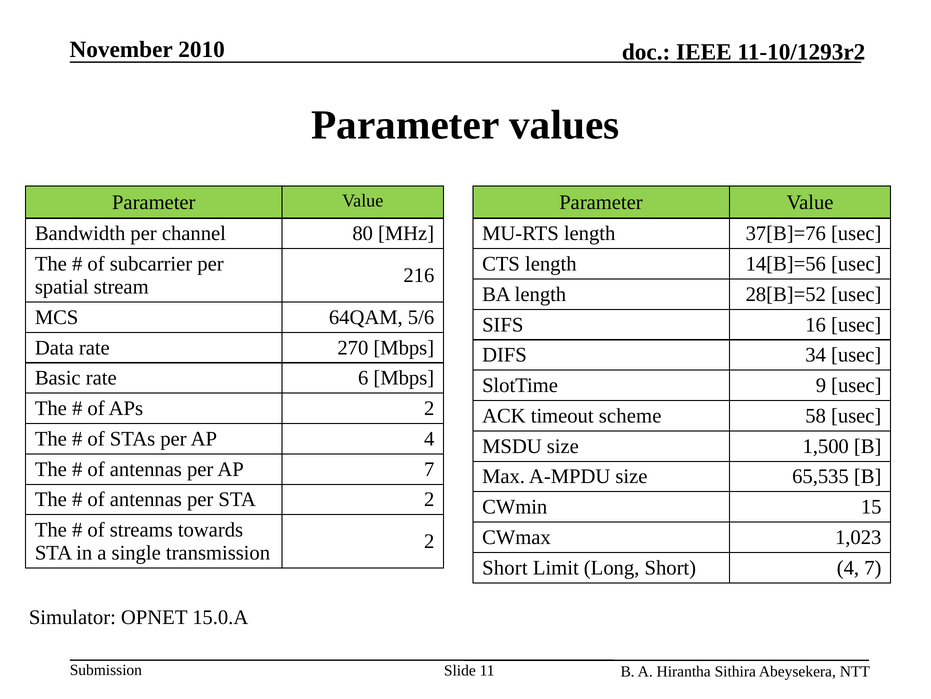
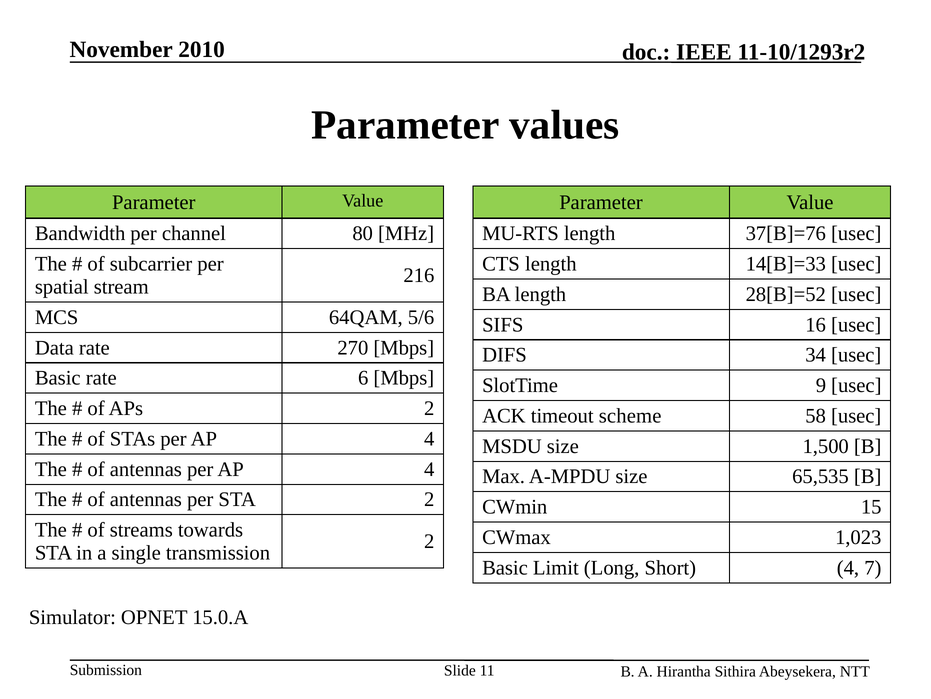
14[B]=56: 14[B]=56 -> 14[B]=33 (786, 264)
antennas per AP 7: 7 -> 4 (429, 469)
Short: Short -> Basic (505, 567)
